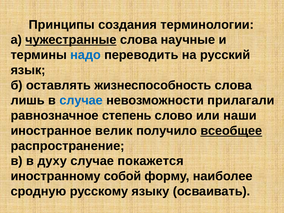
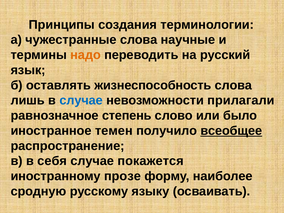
чужестранные underline: present -> none (71, 40)
надо colour: blue -> orange (86, 55)
наши: наши -> было (240, 116)
велик: велик -> темен (114, 131)
духу: духу -> себя (52, 161)
собой: собой -> прозе (122, 176)
